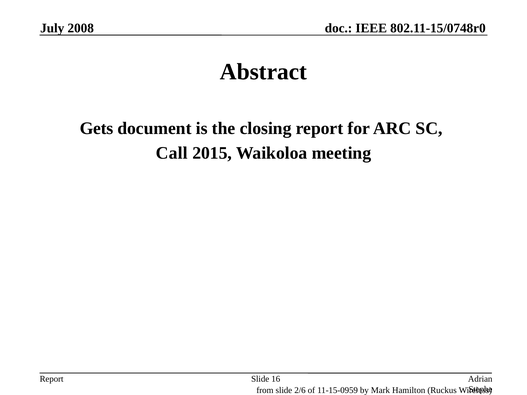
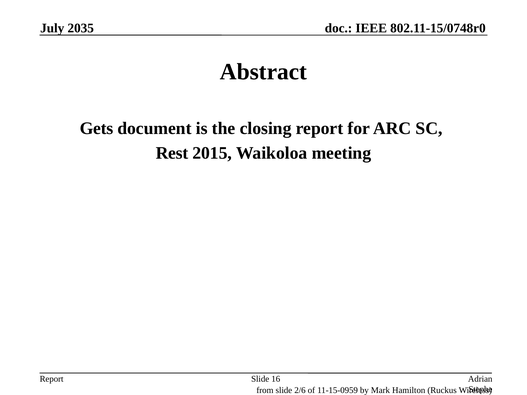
2008: 2008 -> 2035 (81, 28)
Call: Call -> Rest (172, 153)
